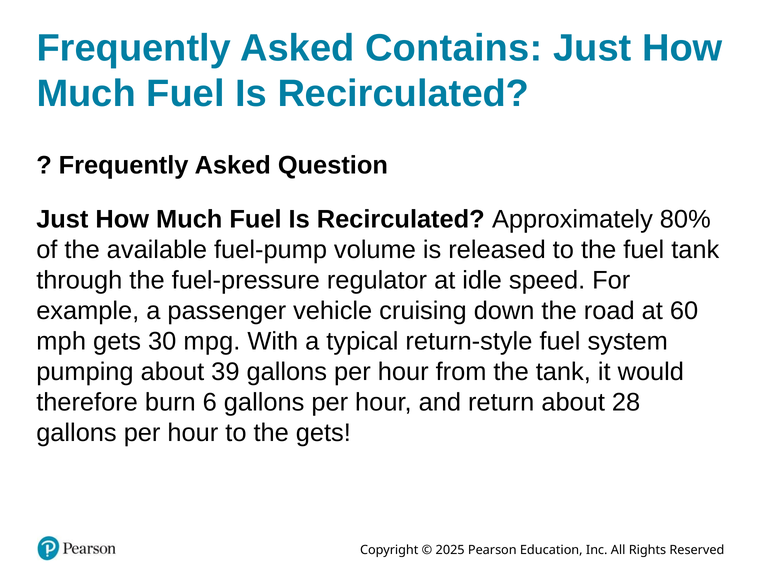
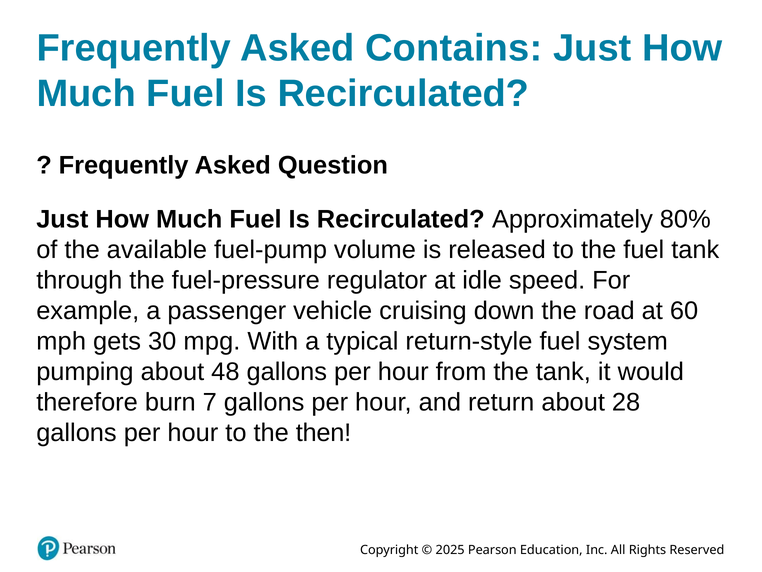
39: 39 -> 48 (225, 371)
6: 6 -> 7 (210, 402)
the gets: gets -> then (323, 432)
